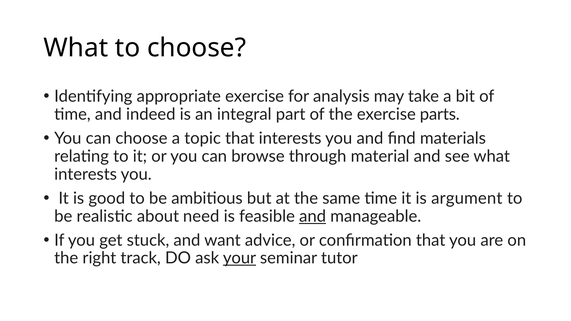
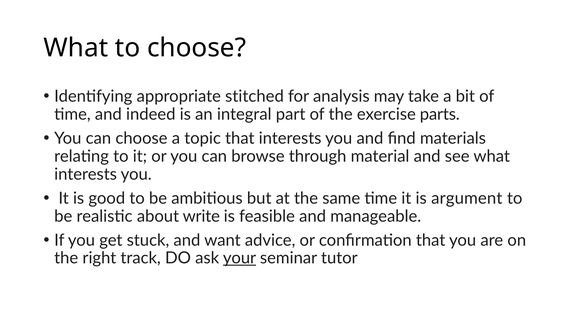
appropriate exercise: exercise -> stitched (255, 97)
need: need -> write (201, 216)
and underline: present -> none (313, 216)
